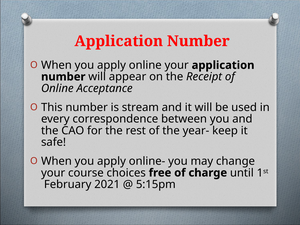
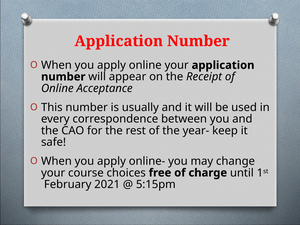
stream: stream -> usually (140, 107)
